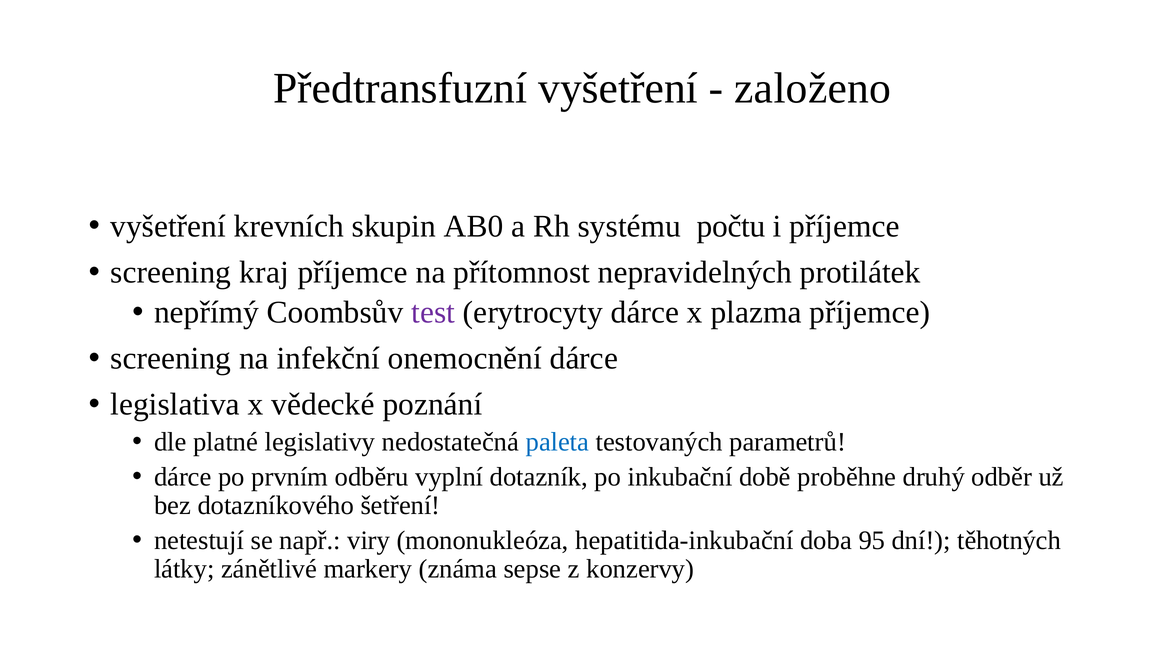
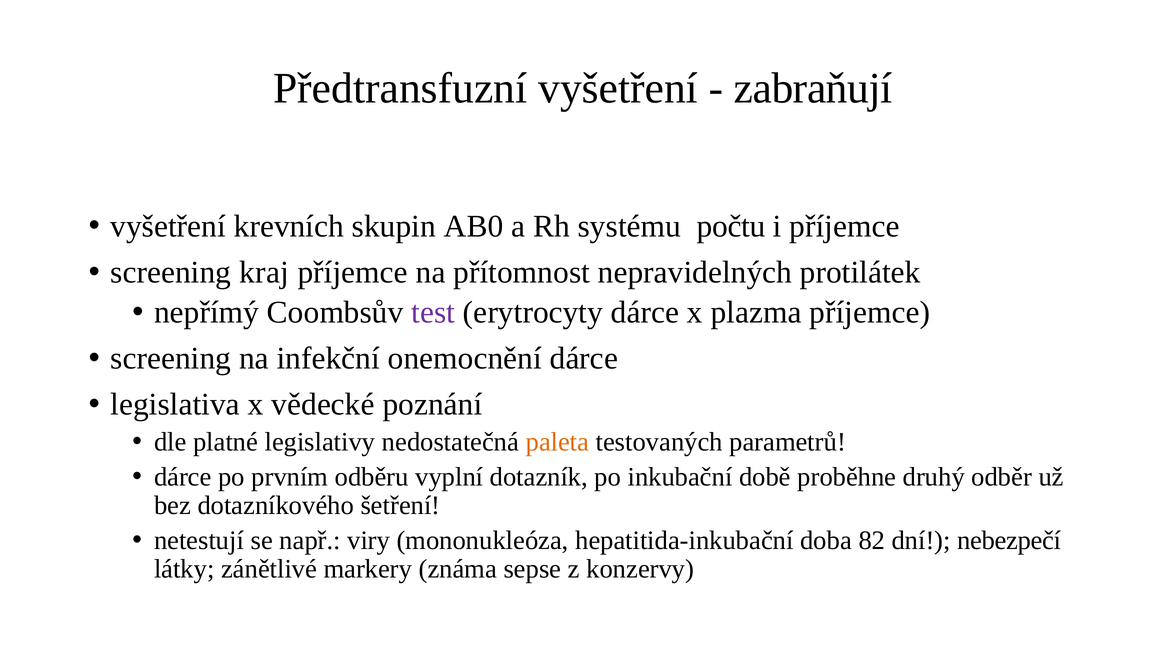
založeno: založeno -> zabraňují (813, 88)
paleta colour: blue -> orange (557, 442)
95: 95 -> 82 (872, 541)
těhotných: těhotných -> nebezpečí (1009, 541)
